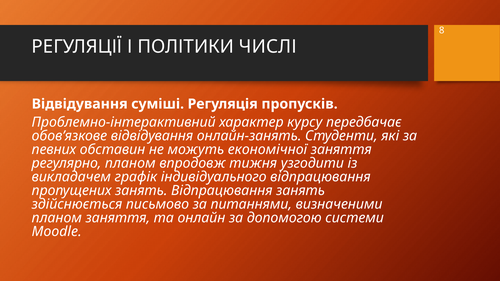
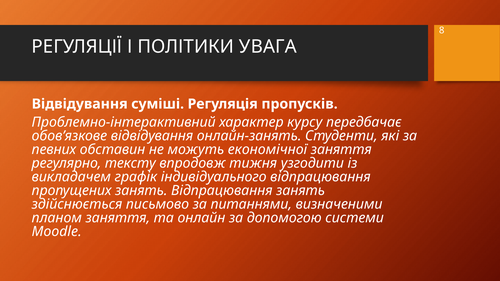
ЧИСЛІ: ЧИСЛІ -> УВАГА (268, 47)
регулярно планом: планом -> тексту (130, 163)
